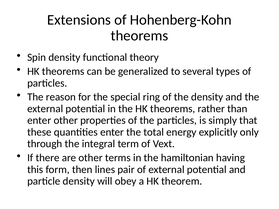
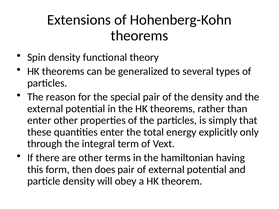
special ring: ring -> pair (151, 97)
lines: lines -> does (105, 170)
